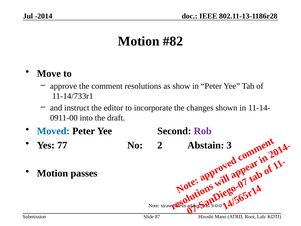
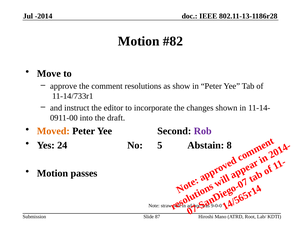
Moved colour: blue -> orange (53, 131)
77: 77 -> 24 (62, 145)
No 2: 2 -> 5 (160, 145)
3: 3 -> 8 (229, 145)
